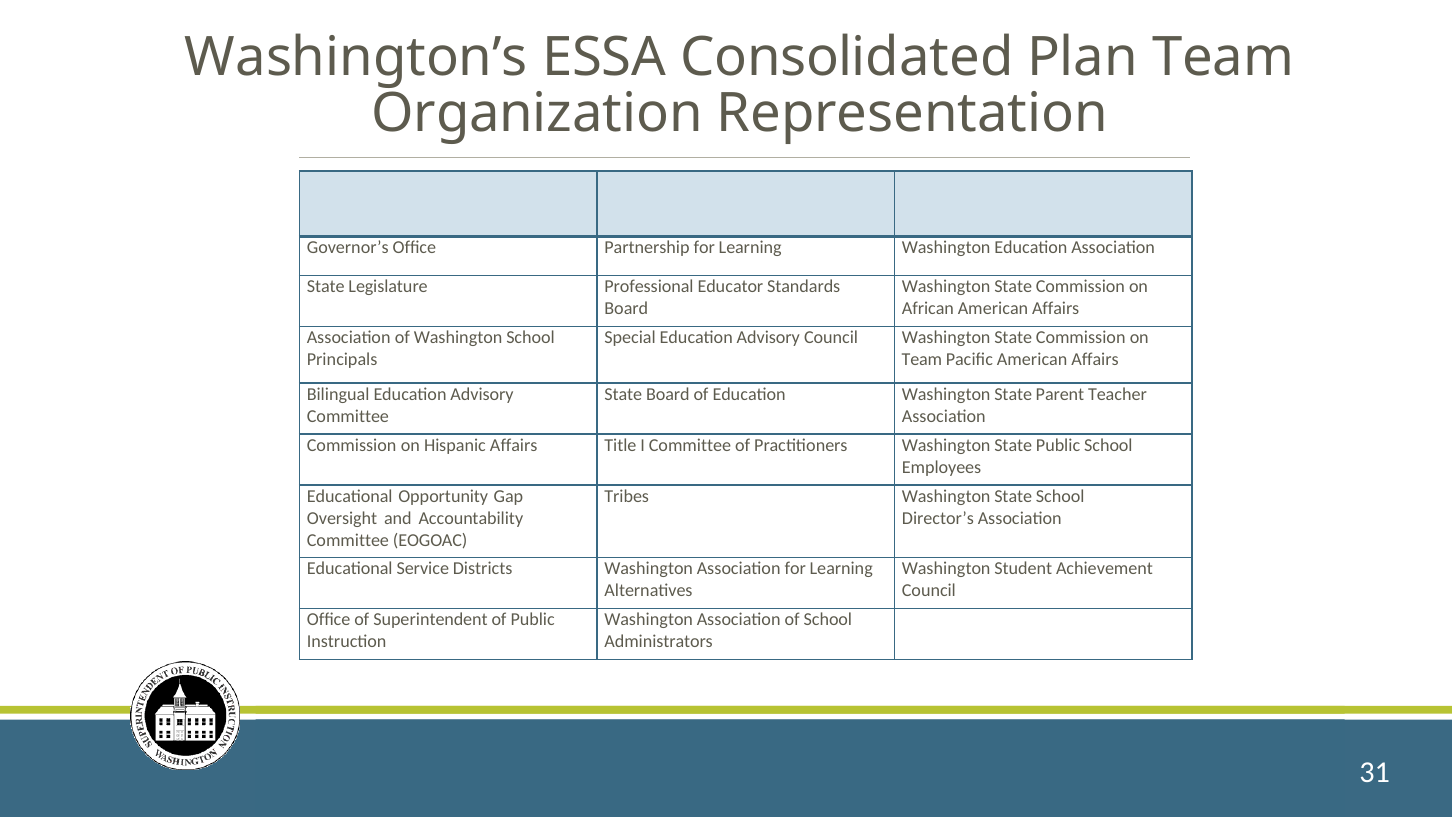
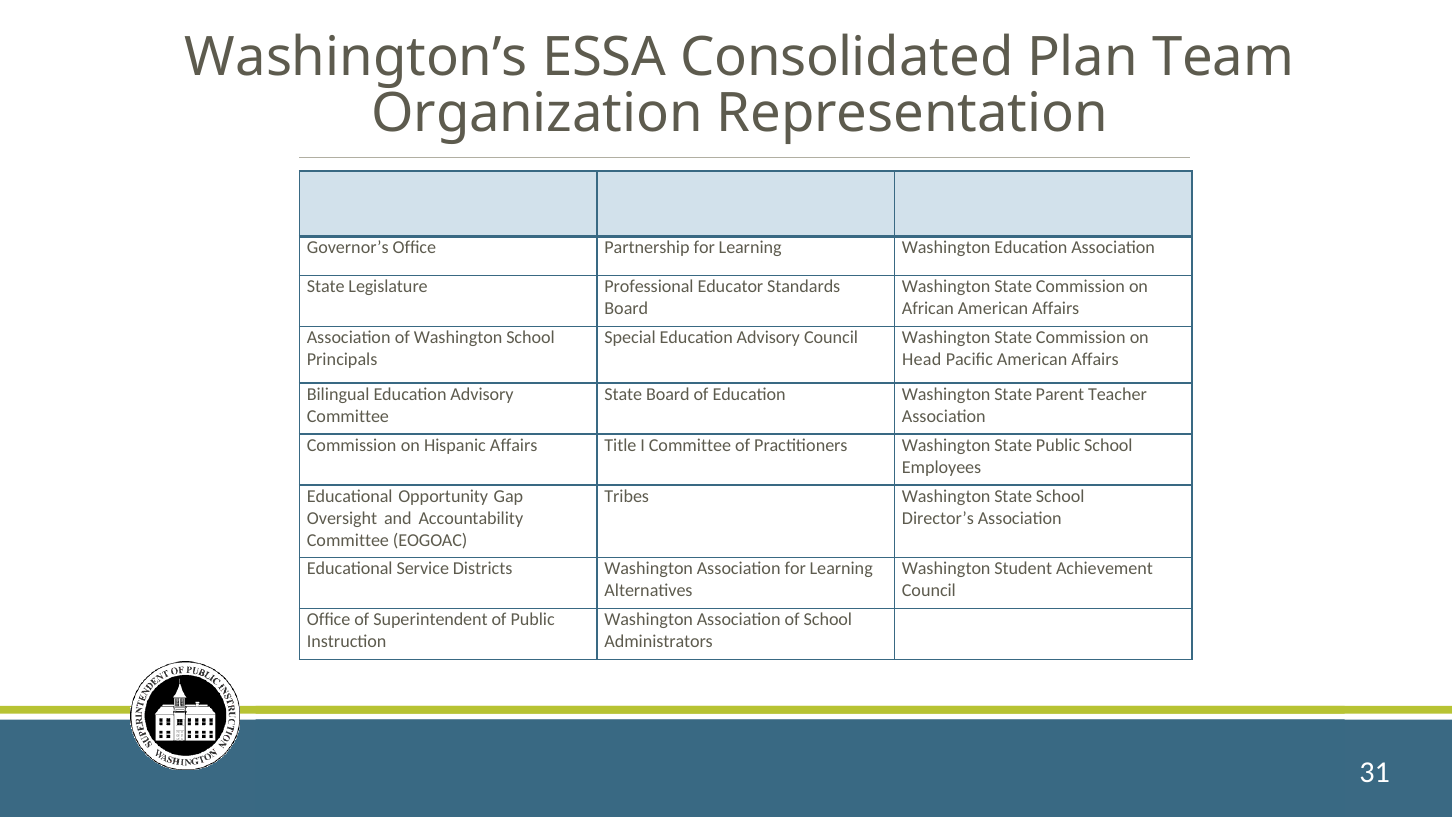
Team: Team -> Head (922, 360)
